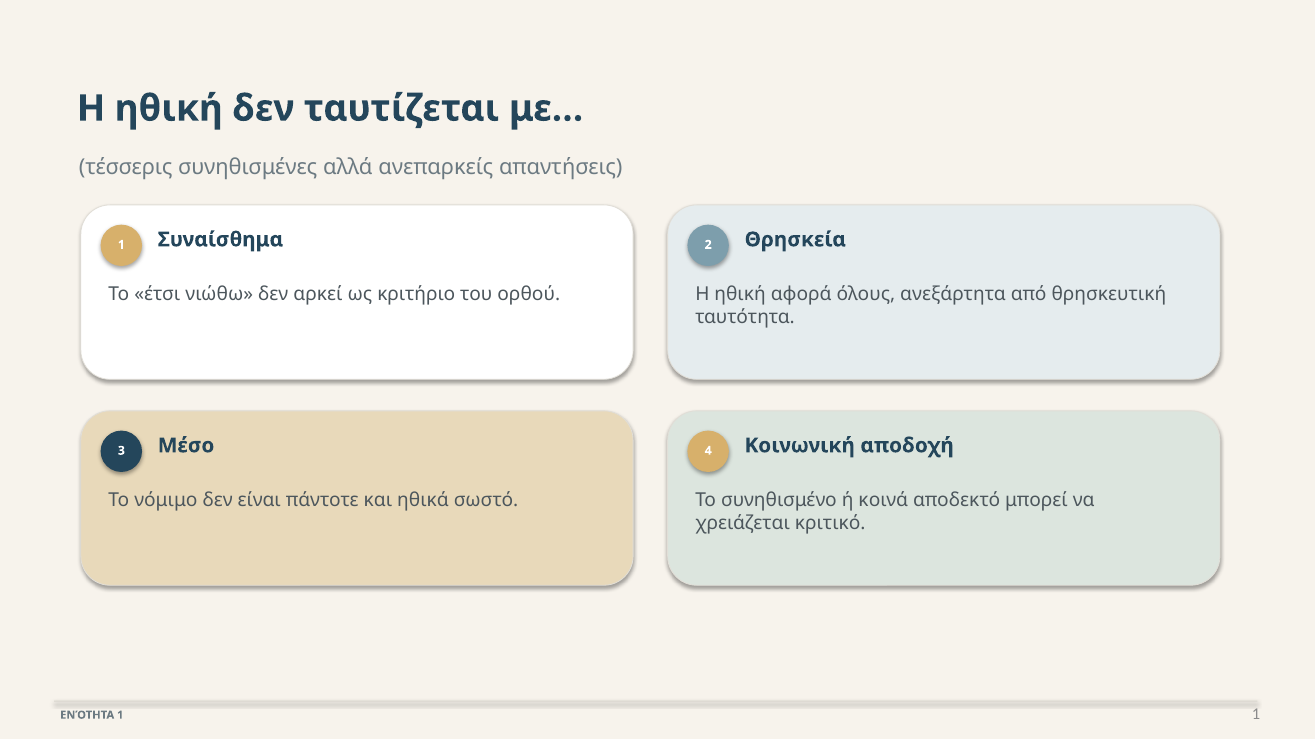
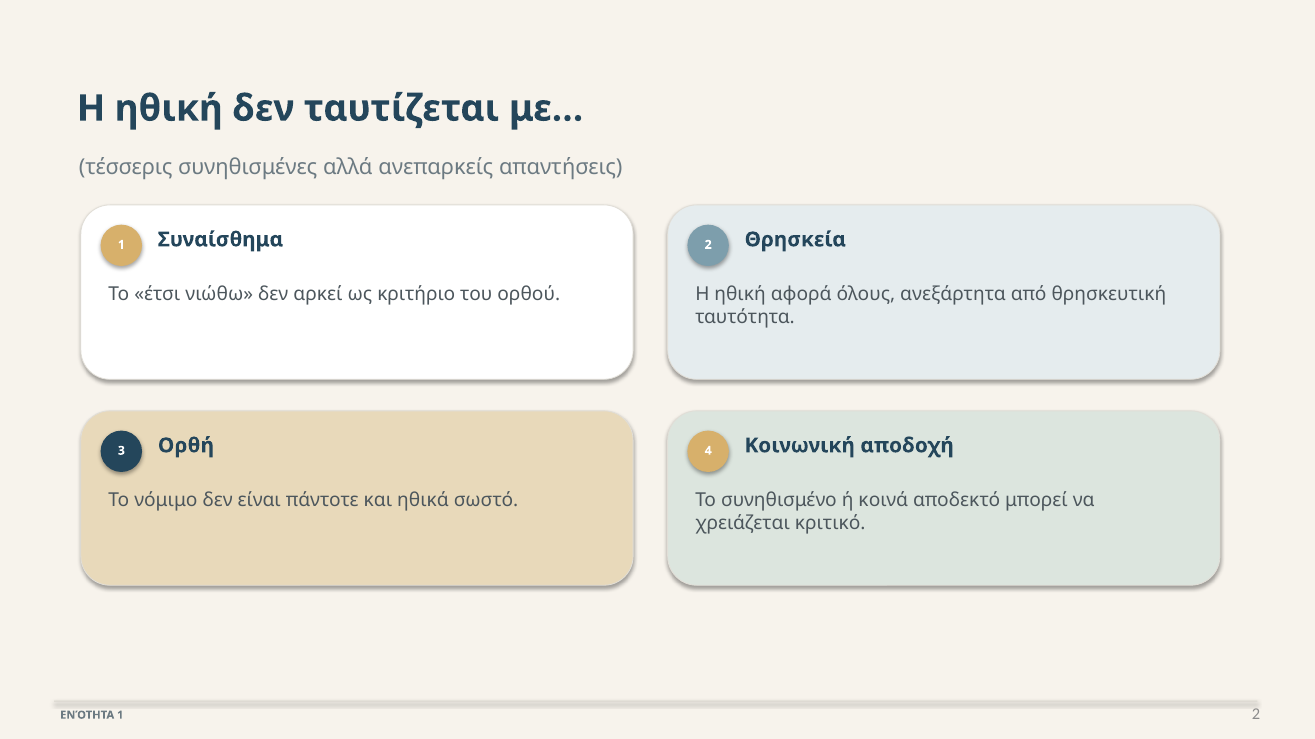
Μέσο: Μέσο -> Ορθή (186, 446)
1 1: 1 -> 2 (1256, 715)
